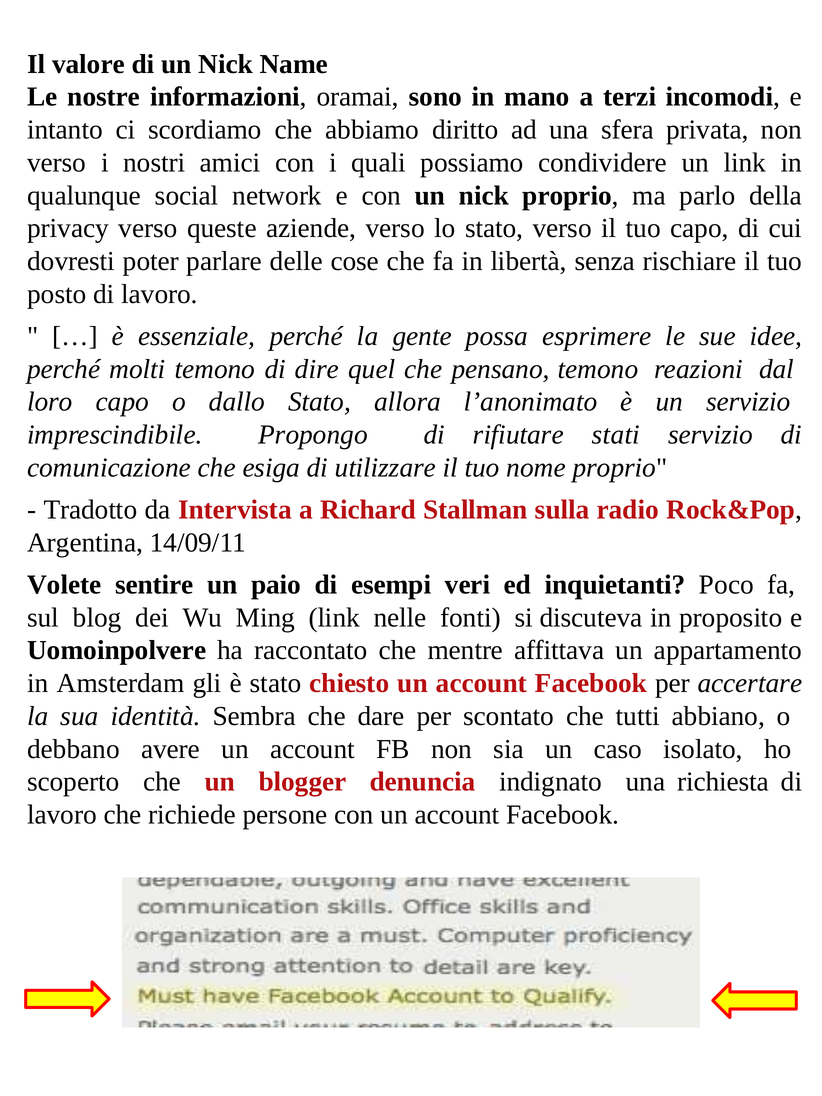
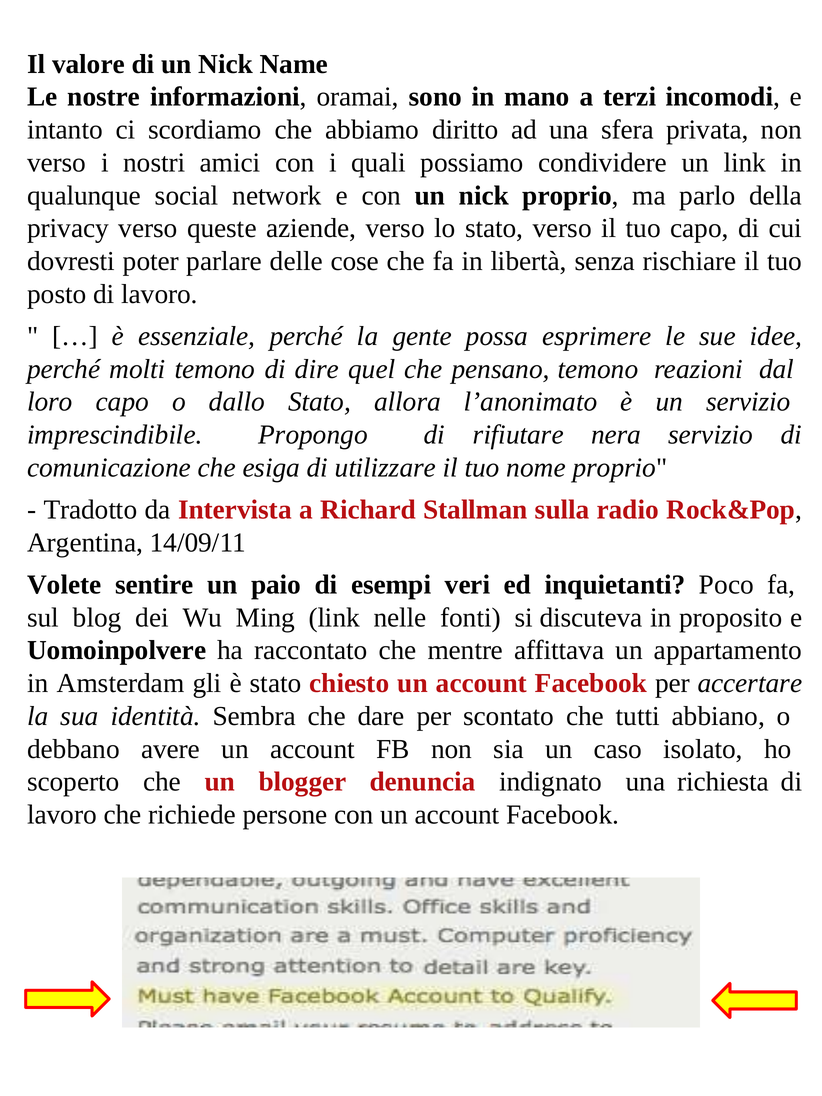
stati: stati -> nera (616, 435)
